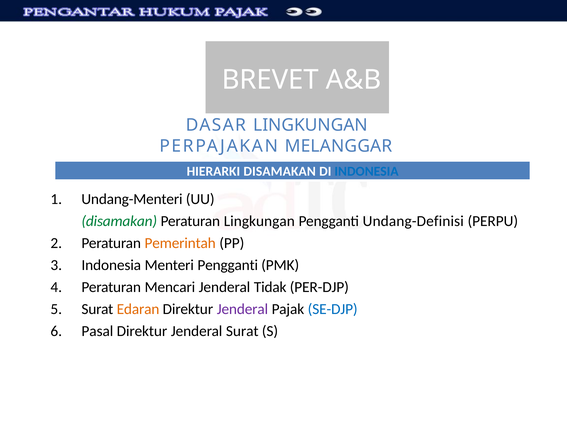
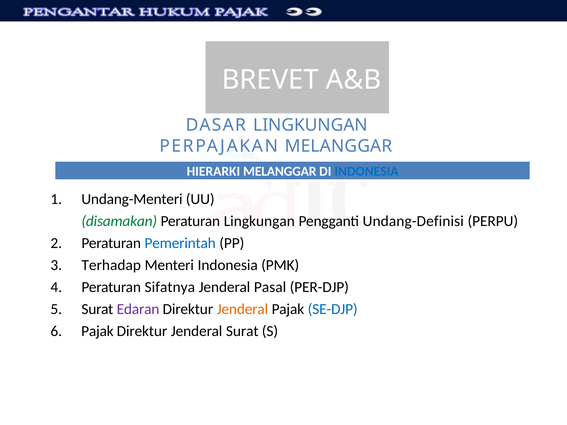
HIERARKI DISAMAKAN: DISAMAKAN -> MELANGGAR (280, 171)
Pemerintah colour: orange -> blue (180, 243)
Indonesia: Indonesia -> Terhadap (111, 265)
Menteri Pengganti: Pengganti -> Indonesia (228, 265)
Mencari: Mencari -> Sifatnya (170, 287)
Tidak: Tidak -> Pasal (270, 287)
Edaran colour: orange -> purple (138, 309)
Jenderal colour: purple -> orange (242, 309)
Pasal: Pasal -> Pajak (97, 331)
